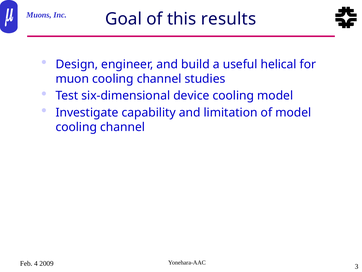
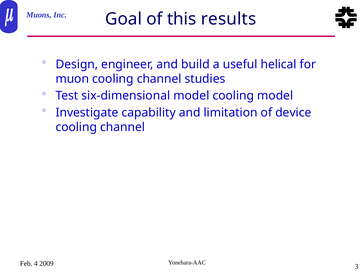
six-dimensional device: device -> model (191, 96)
of model: model -> device (293, 112)
